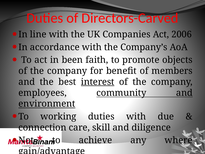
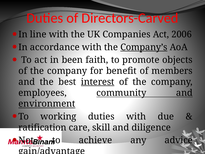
Company’s underline: none -> present (144, 47)
connection: connection -> ratification (42, 127)
where: where -> advice (179, 140)
